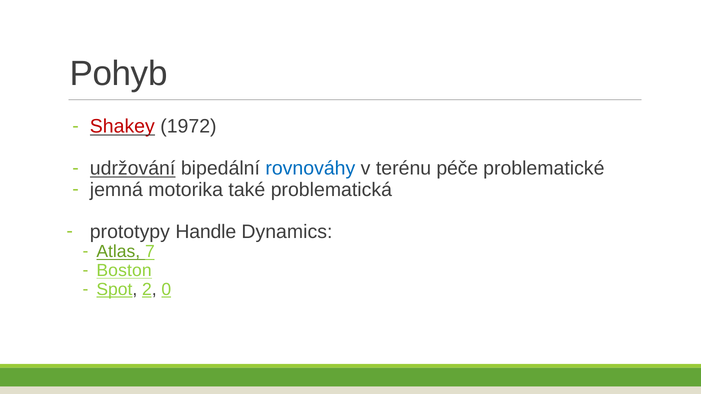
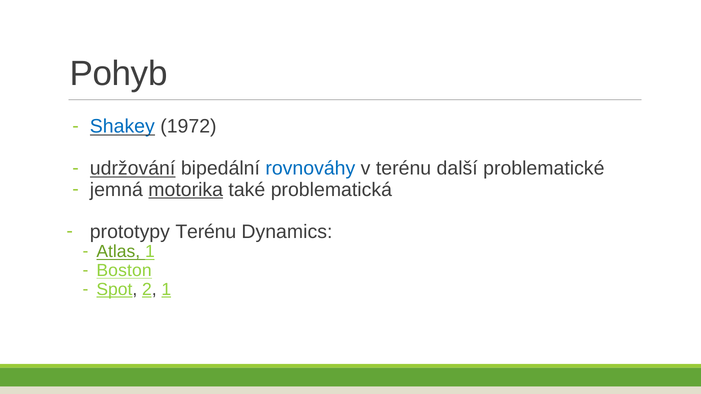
Shakey colour: red -> blue (122, 127)
péče: péče -> další (457, 169)
motorika underline: none -> present (186, 190)
prototypy Handle: Handle -> Terénu (206, 232)
Atlas 7: 7 -> 1 (150, 252)
2 0: 0 -> 1 (166, 290)
